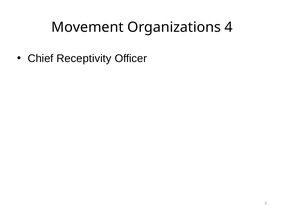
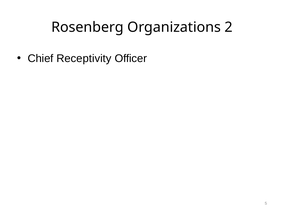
Movement: Movement -> Rosenberg (87, 27)
4: 4 -> 2 (229, 27)
